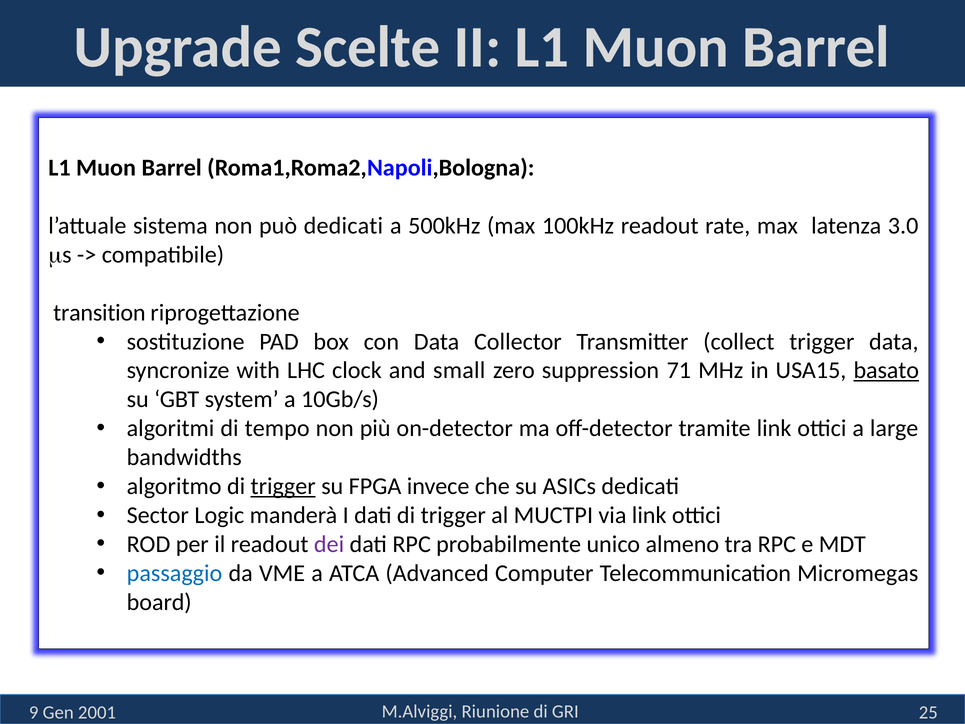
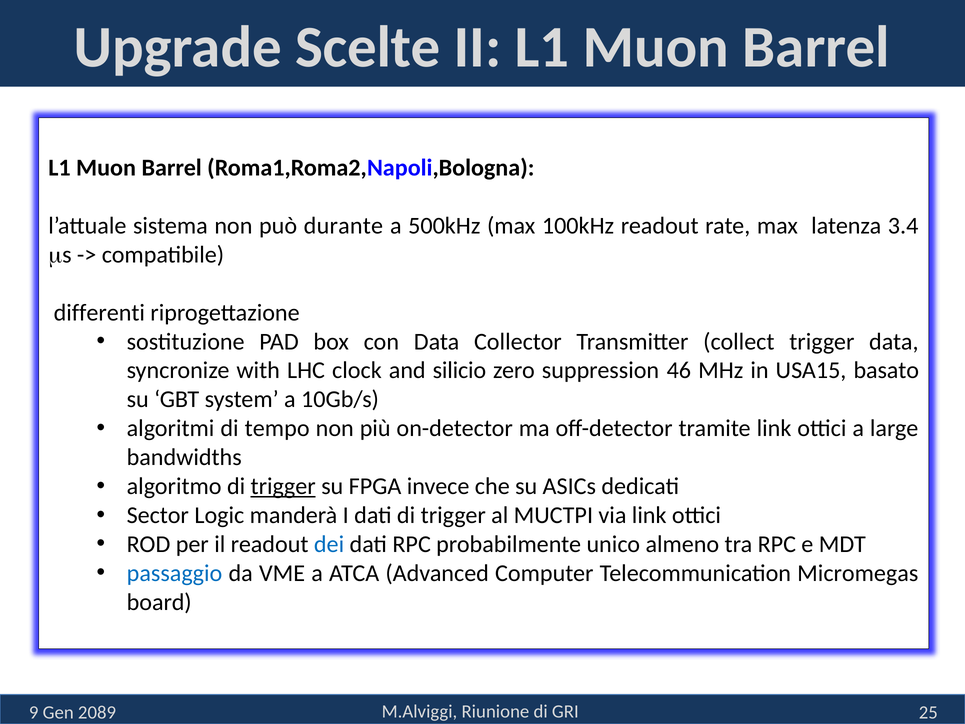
può dedicati: dedicati -> durante (343, 226)
3.0: 3.0 -> 3.4 (903, 226)
transition: transition -> differenti (99, 313)
small: small -> silicio (459, 370)
71: 71 -> 46 (679, 370)
basato underline: present -> none (886, 370)
dei colour: purple -> blue (329, 544)
2001: 2001 -> 2089 (97, 712)
